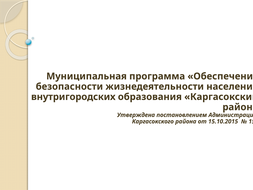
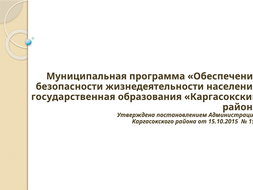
внутригородских: внутригородских -> государственная (73, 97)
